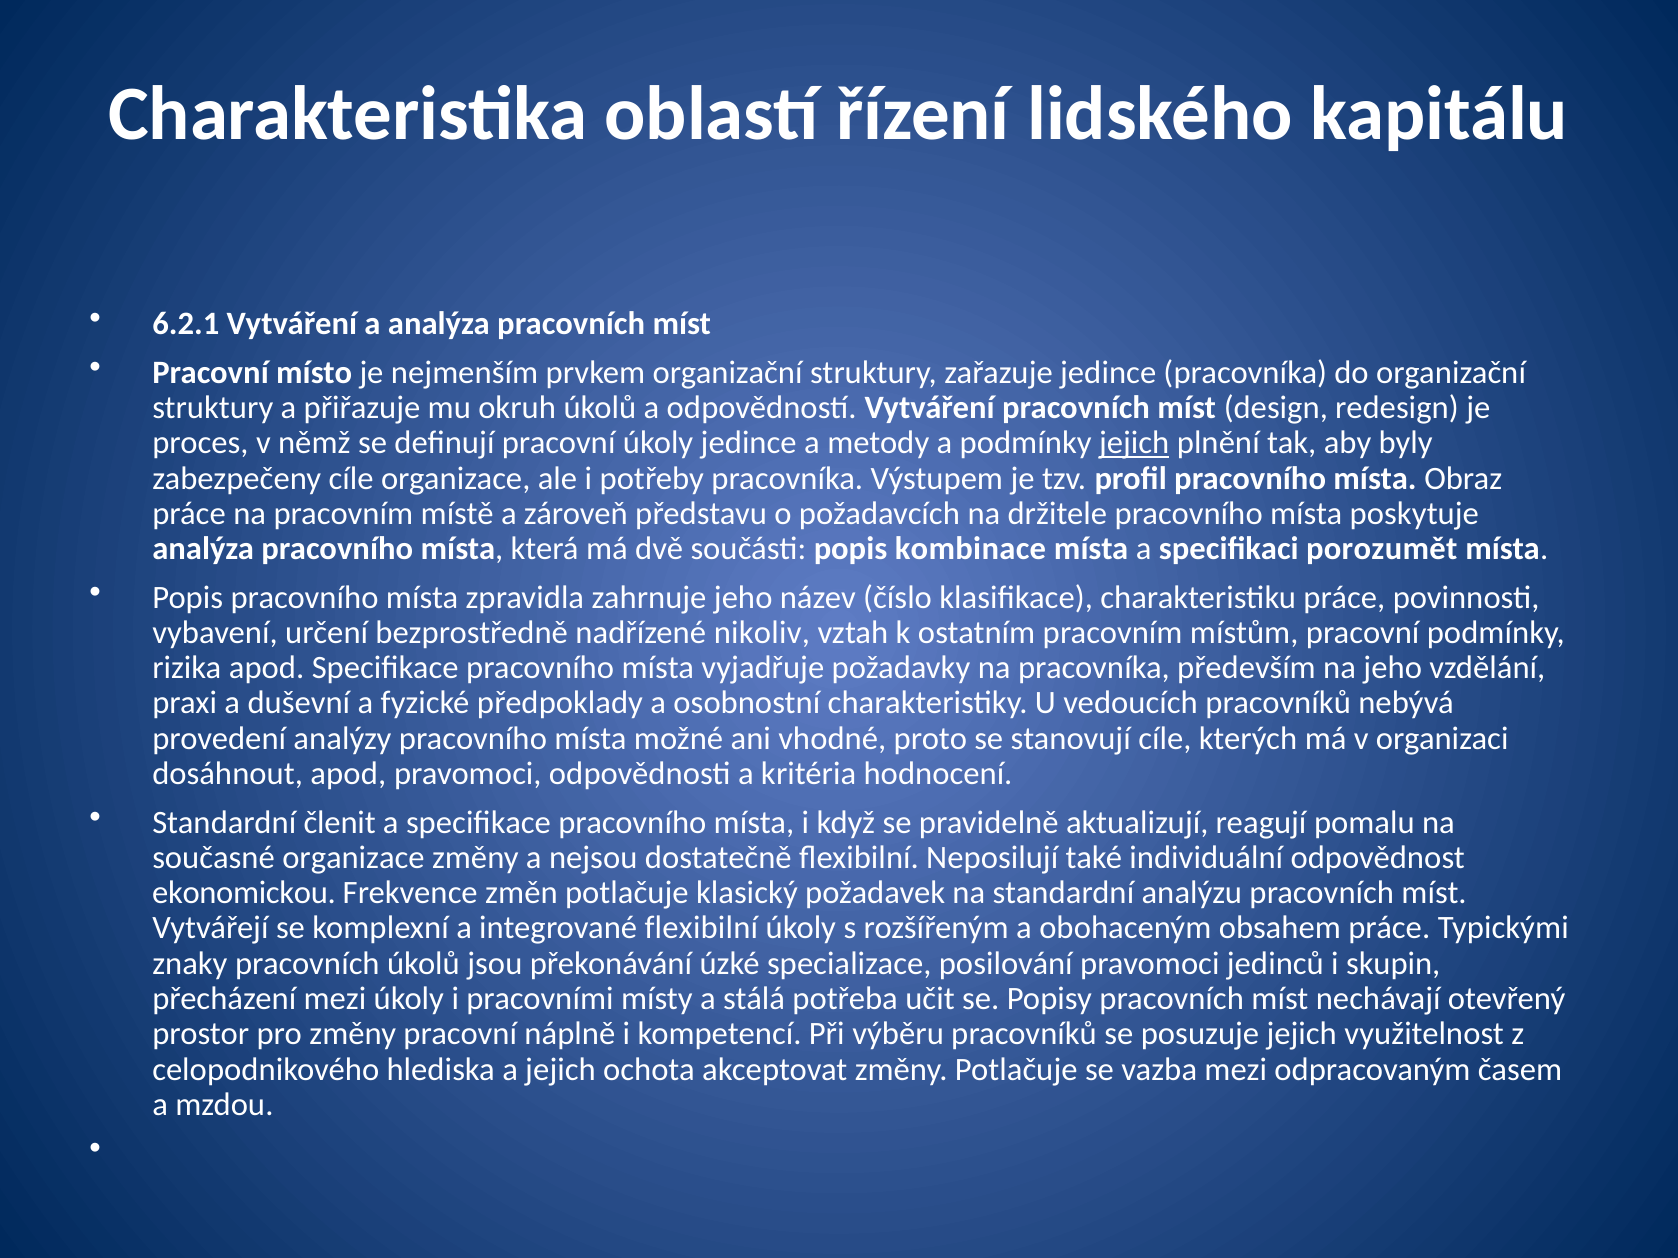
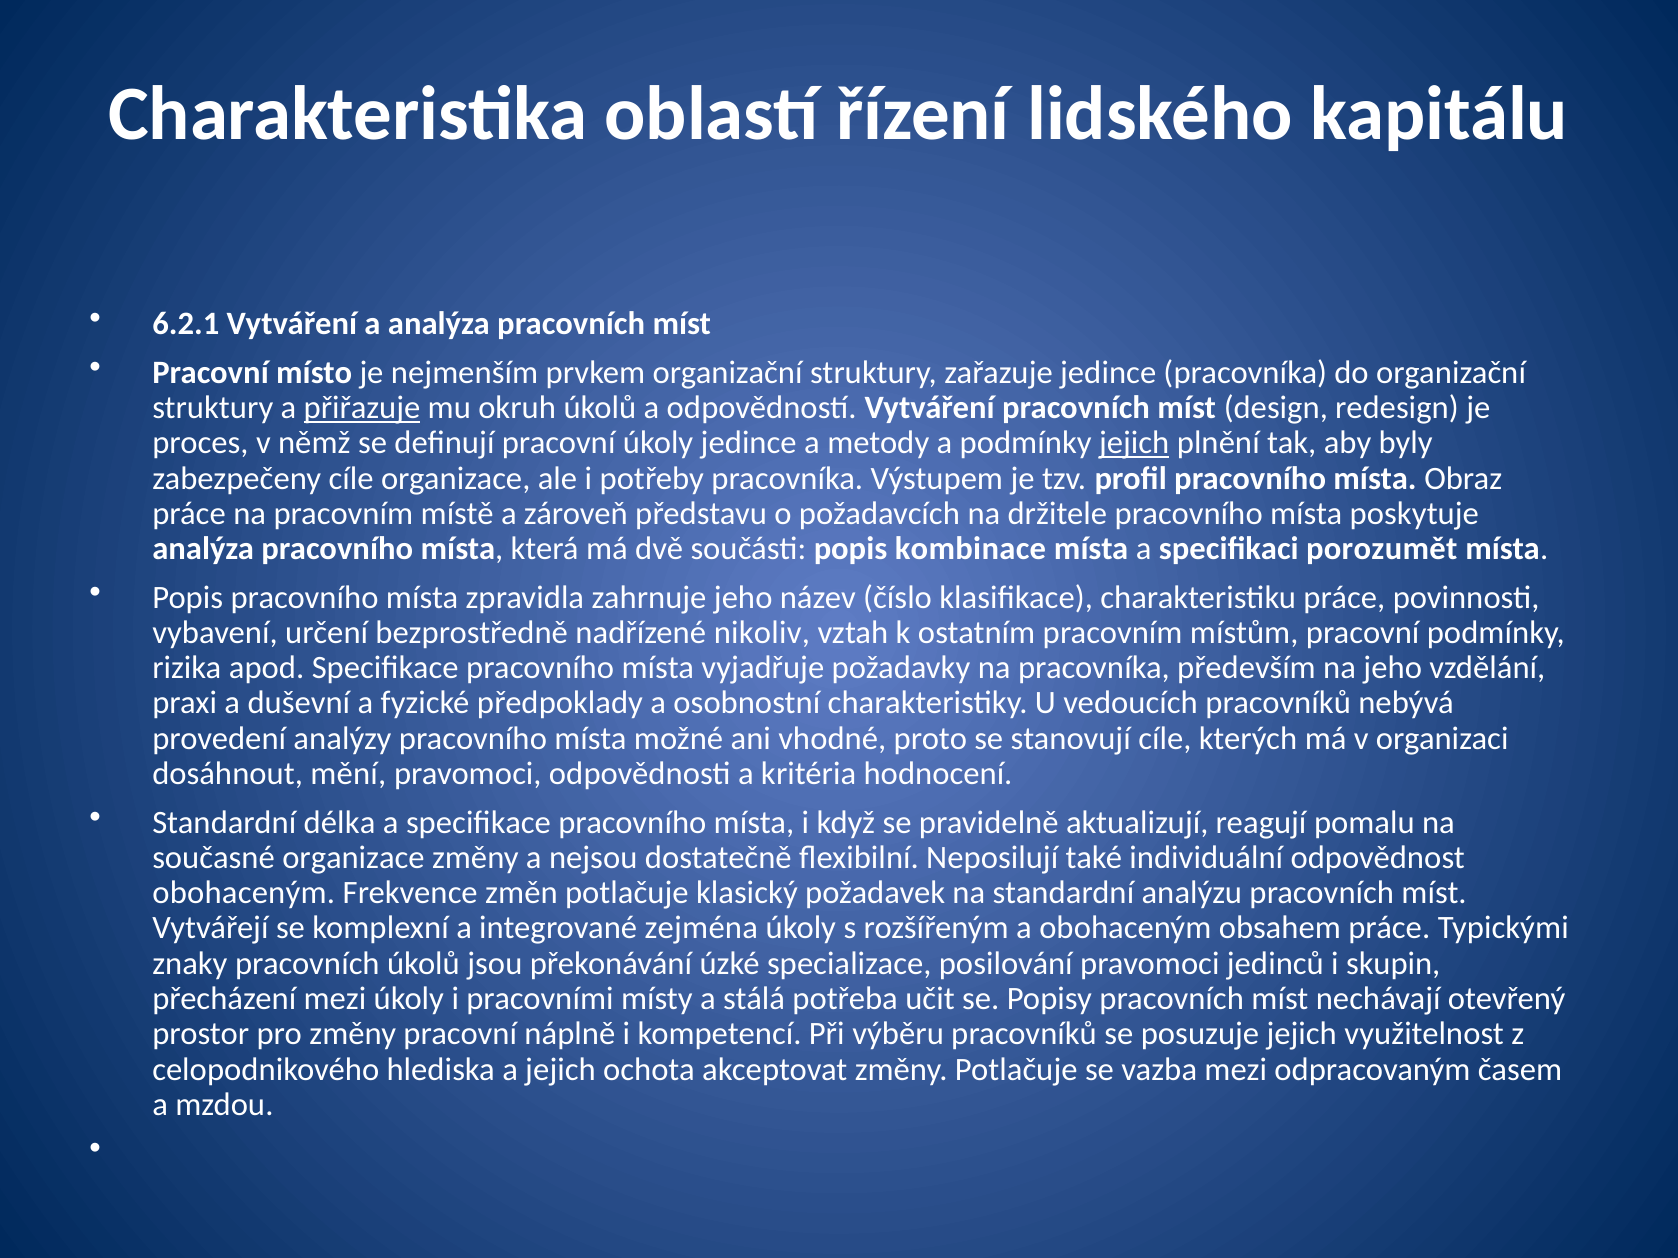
přiřazuje underline: none -> present (362, 408)
dosáhnout apod: apod -> mění (348, 774)
členit: členit -> délka (339, 823)
ekonomickou: ekonomickou -> obohaceným (244, 893)
integrované flexibilní: flexibilní -> zejména (701, 929)
